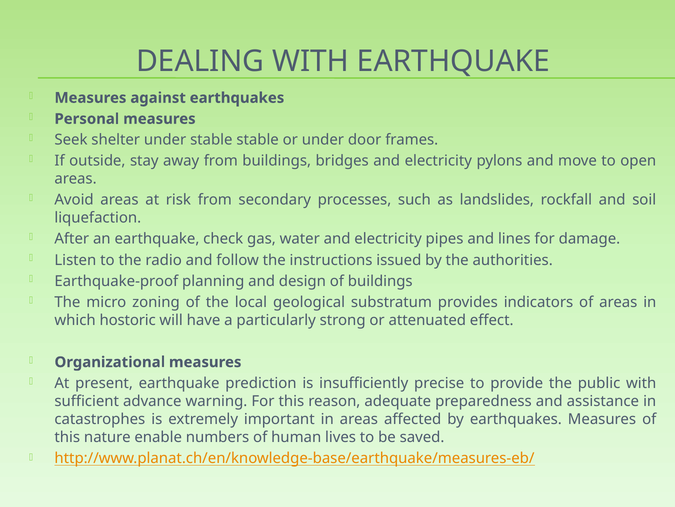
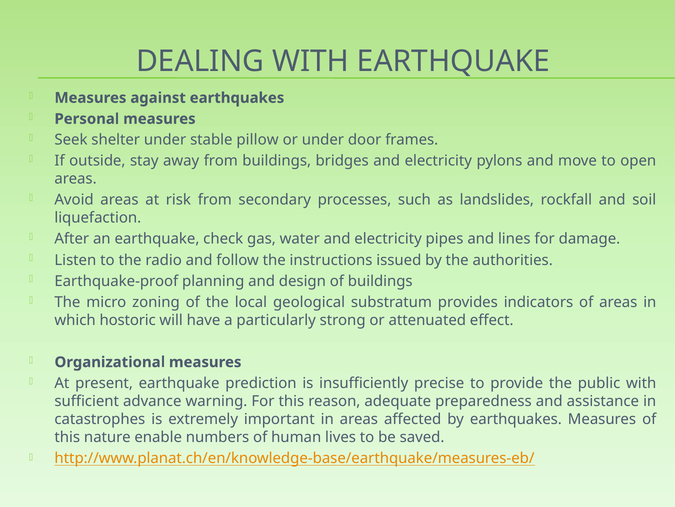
stable stable: stable -> pillow (258, 140)
